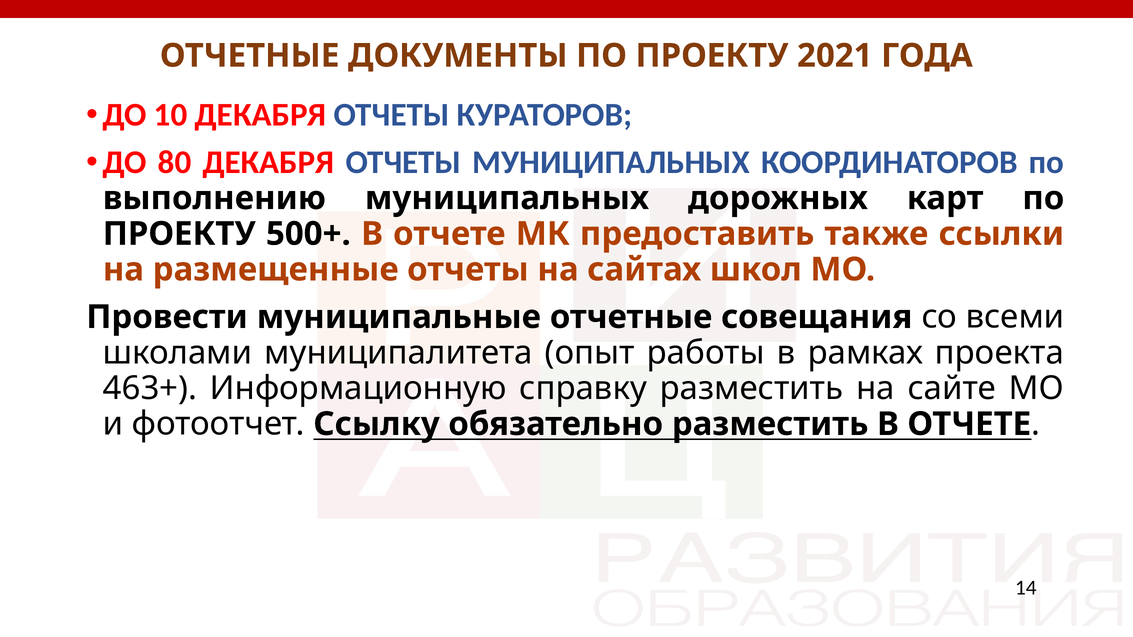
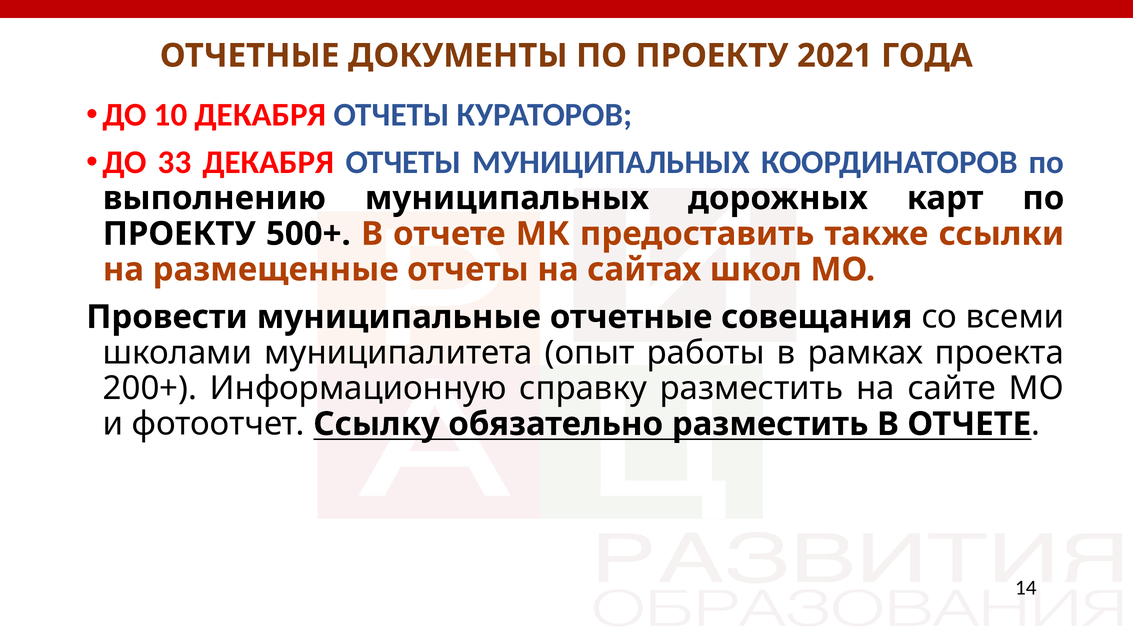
80: 80 -> 33 (175, 163)
463+: 463+ -> 200+ (150, 389)
